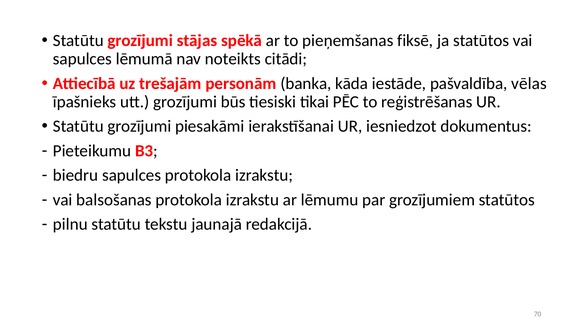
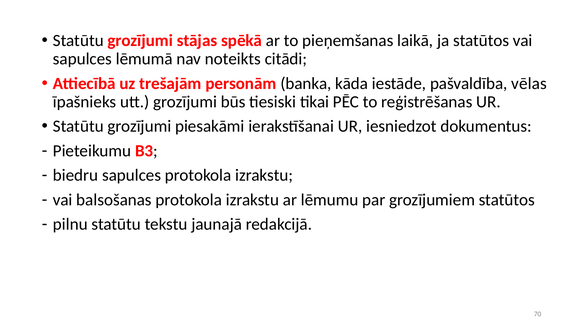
fiksē: fiksē -> laikā (415, 41)
